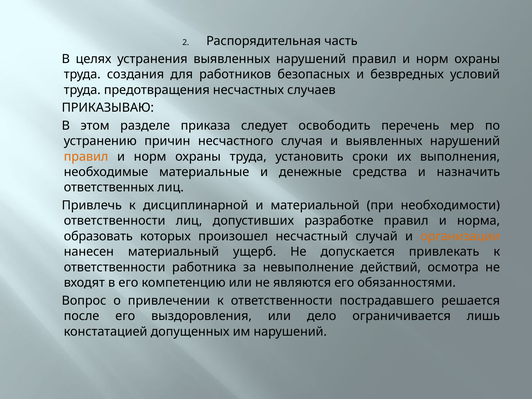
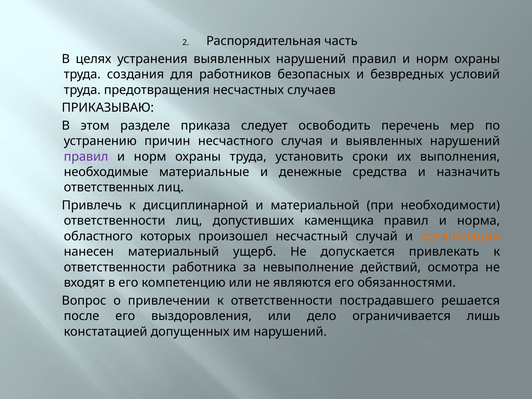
правил colour: orange -> purple (86, 157)
разработке: разработке -> каменщика (339, 221)
образовать: образовать -> областного (98, 236)
